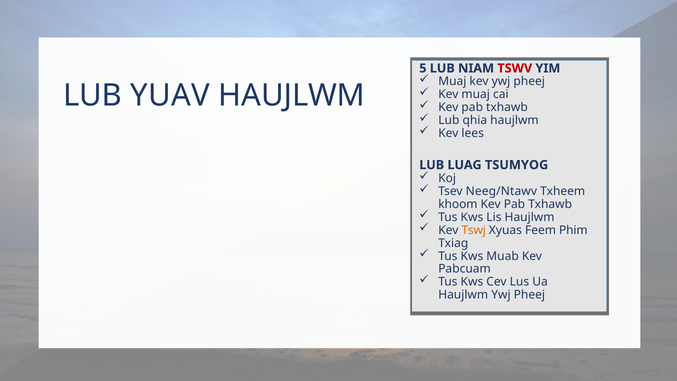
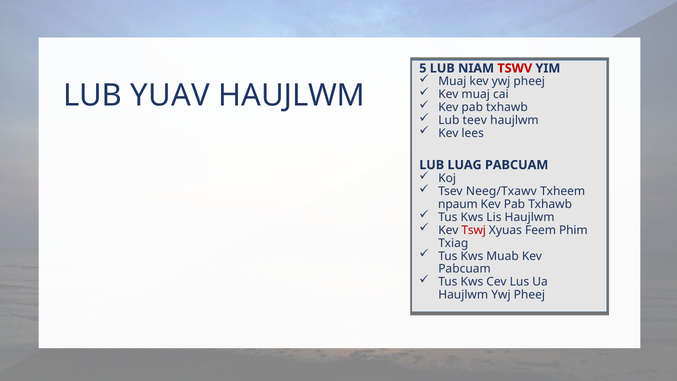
qhia: qhia -> teev (475, 120)
LUAG TSUMYOG: TSUMYOG -> PABCUAM (517, 165)
Neeg/Ntawv: Neeg/Ntawv -> Neeg/Txawv (501, 191)
khoom: khoom -> npaum (458, 204)
Tswj colour: orange -> red (474, 230)
